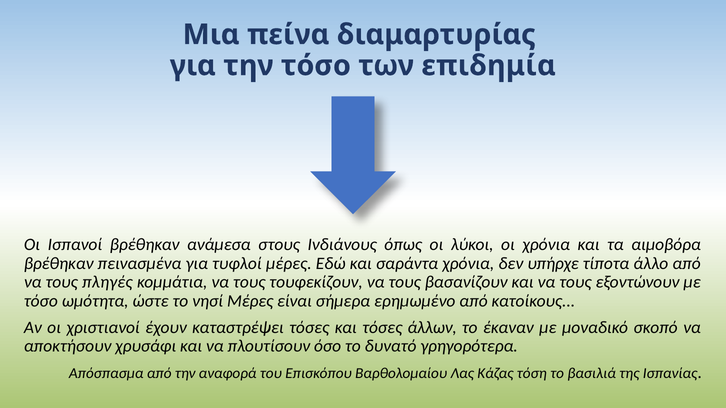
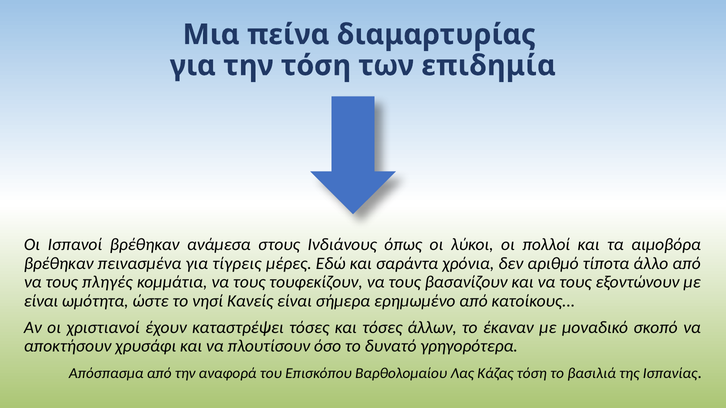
την τόσο: τόσο -> τόση (316, 66)
οι χρόνια: χρόνια -> πολλοί (546, 245)
τυφλοί: τυφλοί -> τίγρεις (237, 264)
υπήρχε: υπήρχε -> αριθμό (553, 264)
τόσο: τόσο -> είναι (41, 301)
νησί Μέρες: Μέρες -> Κανείς (250, 301)
